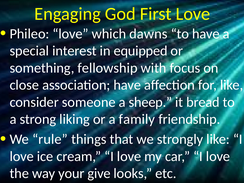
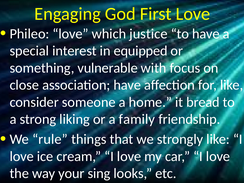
dawns: dawns -> justice (148, 34)
fellowship: fellowship -> vulnerable (108, 68)
sheep: sheep -> home (150, 102)
give: give -> sing (99, 173)
